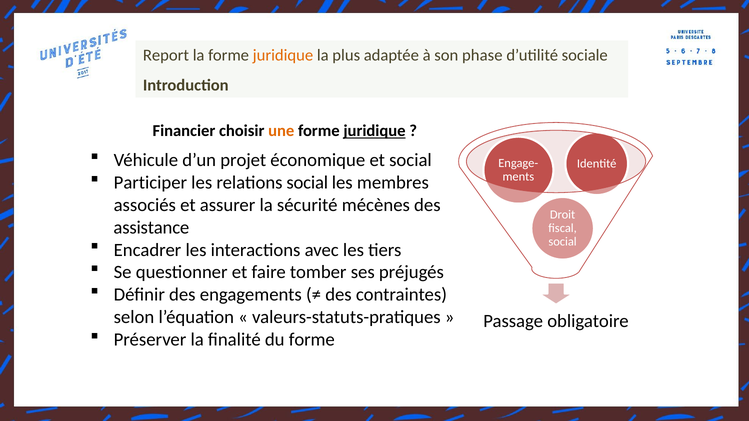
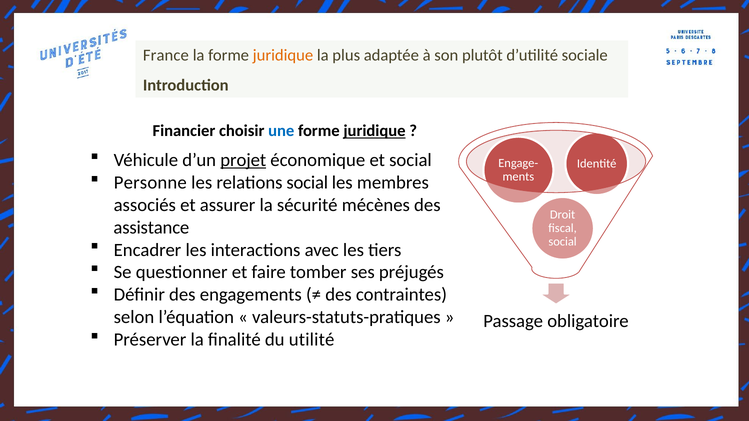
Report: Report -> France (166, 55)
phase: phase -> plutôt (482, 55)
une colour: orange -> blue (281, 131)
projet underline: none -> present (243, 160)
Participer: Participer -> Personne (150, 183)
du forme: forme -> utilité (312, 340)
